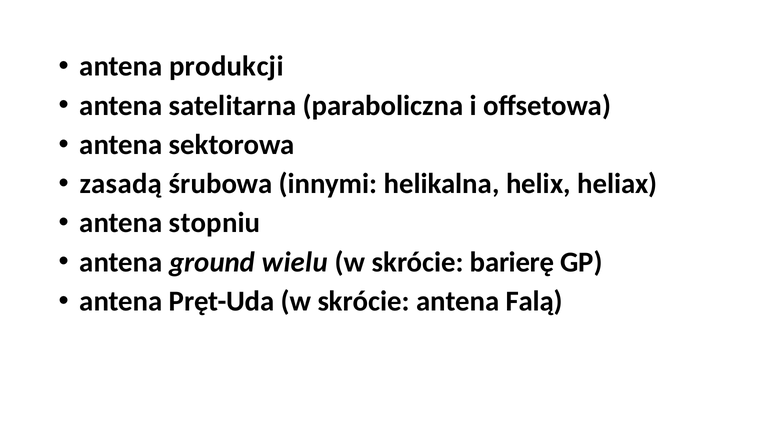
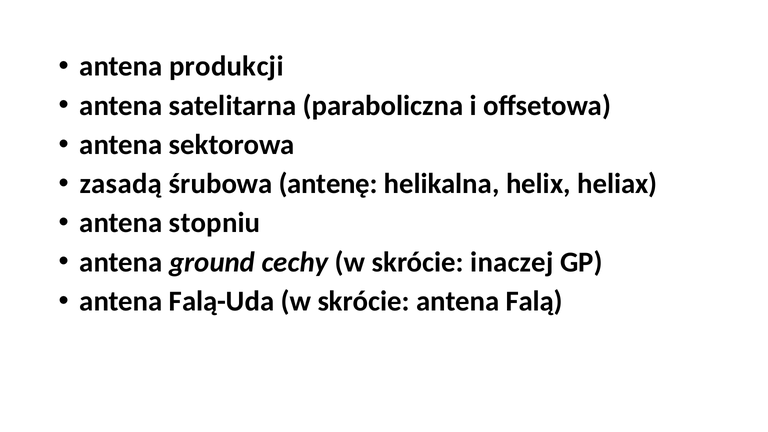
innymi: innymi -> antenę (328, 184)
wielu: wielu -> cechy (295, 262)
barierę: barierę -> inaczej (512, 262)
Pręt-Uda: Pręt-Uda -> Falą-Uda (222, 301)
